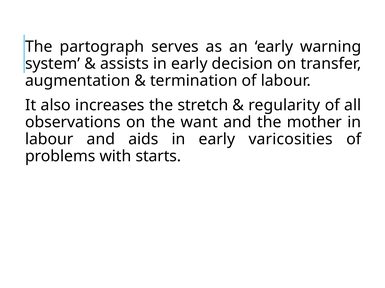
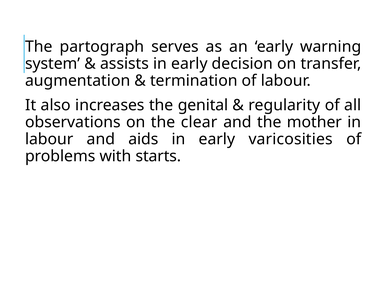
stretch: stretch -> genital (203, 105)
want: want -> clear (199, 123)
